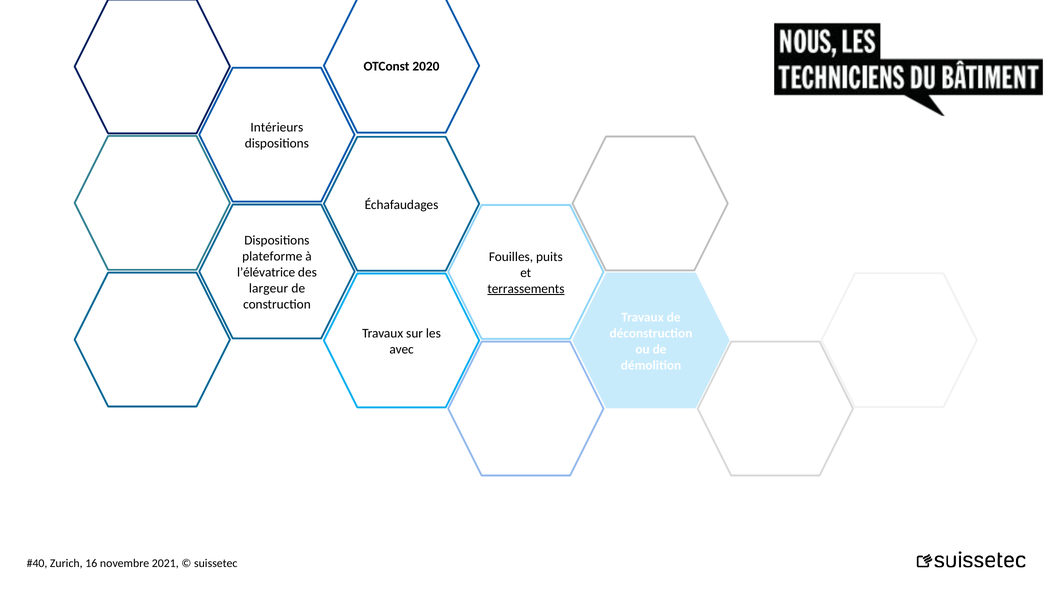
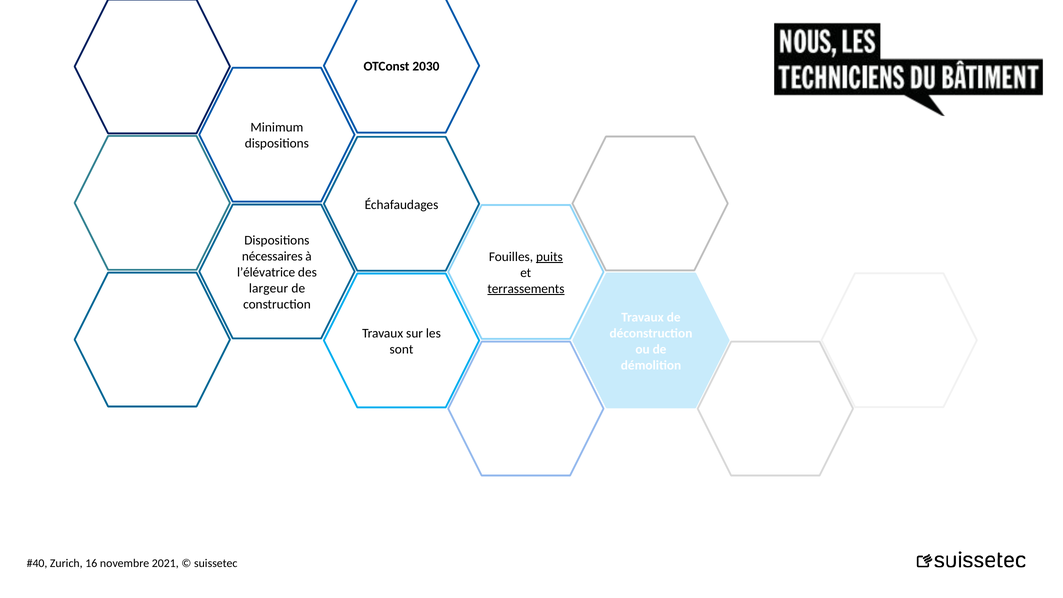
2020: 2020 -> 2030 (426, 67)
Intérieurs: Intérieurs -> Minimum (277, 128)
plateforme: plateforme -> nécessaires (272, 256)
puits underline: none -> present (549, 257)
avec: avec -> sont (401, 349)
